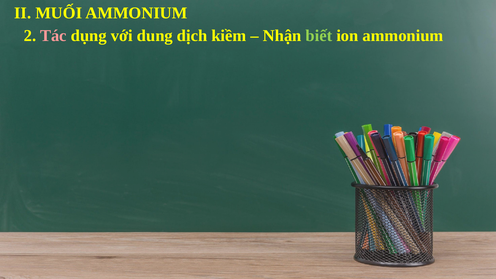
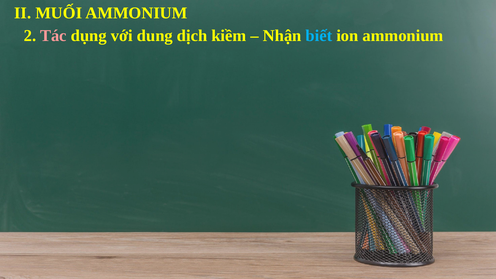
biết colour: light green -> light blue (319, 36)
